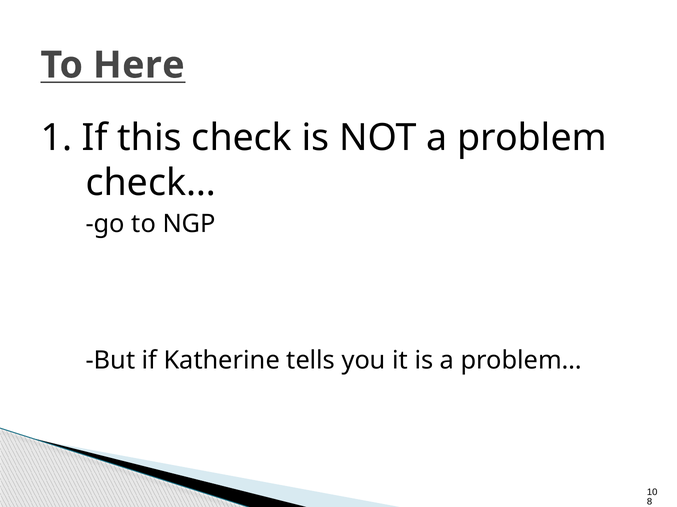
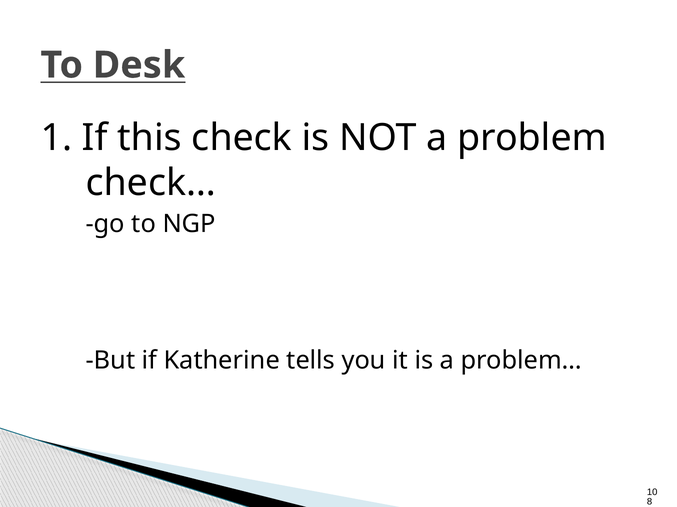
Here: Here -> Desk (139, 65)
